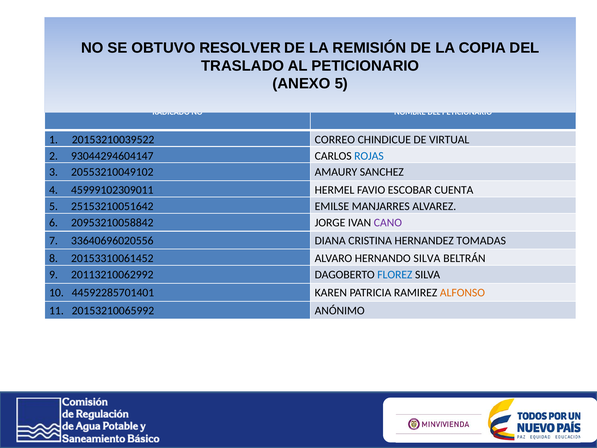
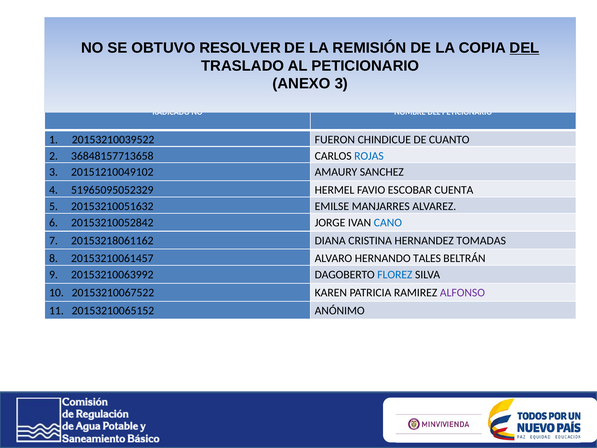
DEL underline: none -> present (525, 48)
ANEXO 5: 5 -> 3 (341, 84)
CORREO: CORREO -> FUERON (335, 139)
VIRTUAL: VIRTUAL -> CUANTO (449, 139)
93044294604147: 93044294604147 -> 36848157713658 (112, 156)
20553210049102: 20553210049102 -> 20151210049102 (112, 172)
45999102309011: 45999102309011 -> 51965095052329 (112, 190)
25153210051642: 25153210051642 -> 20153210051632 (112, 206)
20953210058842: 20953210058842 -> 20153210052842 (112, 222)
CANO colour: purple -> blue (388, 222)
33640696020556: 33640696020556 -> 20153218061162 (112, 240)
20153310061452: 20153310061452 -> 20153210061457 (112, 258)
HERNANDO SILVA: SILVA -> TALES (427, 258)
20113210062992: 20113210062992 -> 20153210063992 (112, 275)
44592285701401: 44592285701401 -> 20153210067522 (113, 292)
ALFONSO colour: orange -> purple (462, 292)
20153210065992: 20153210065992 -> 20153210065152 (113, 310)
